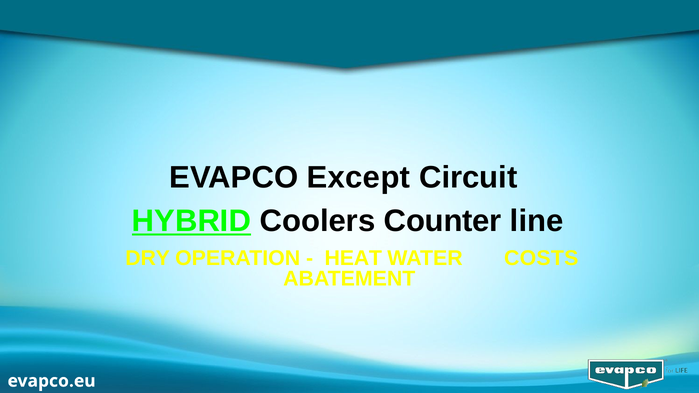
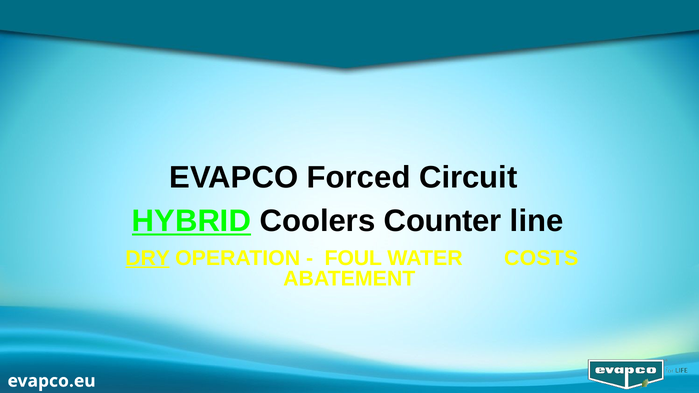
Except: Except -> Forced (359, 178)
DRY underline: none -> present (148, 258)
HEAT: HEAT -> FOUL (353, 258)
